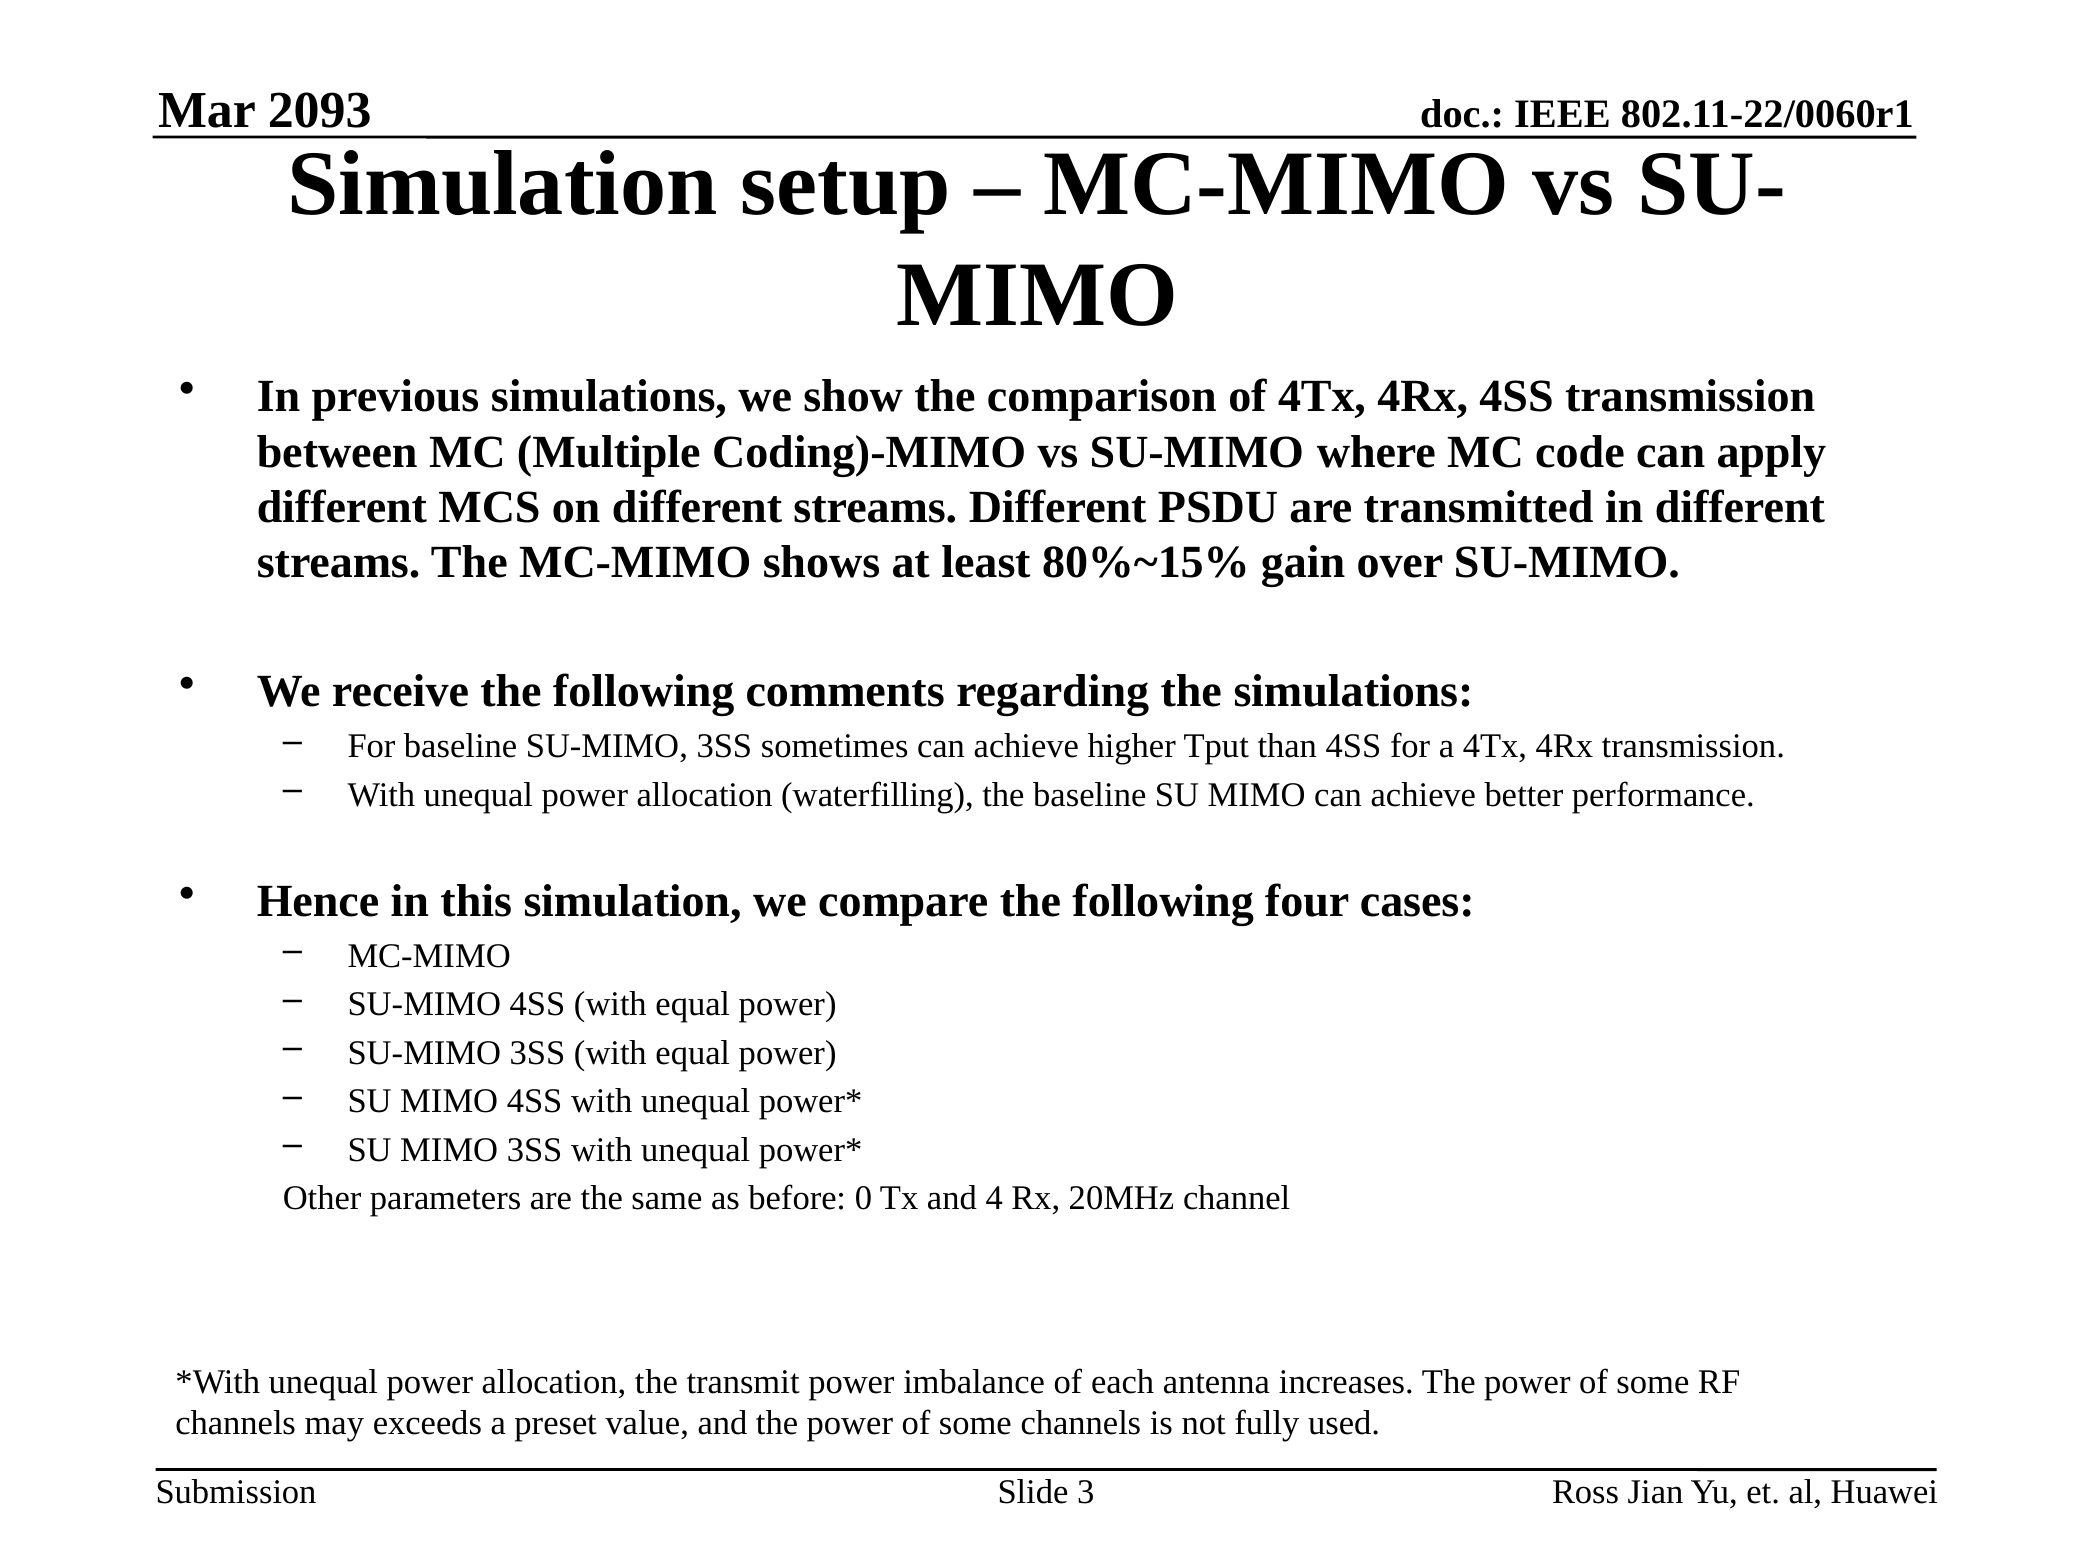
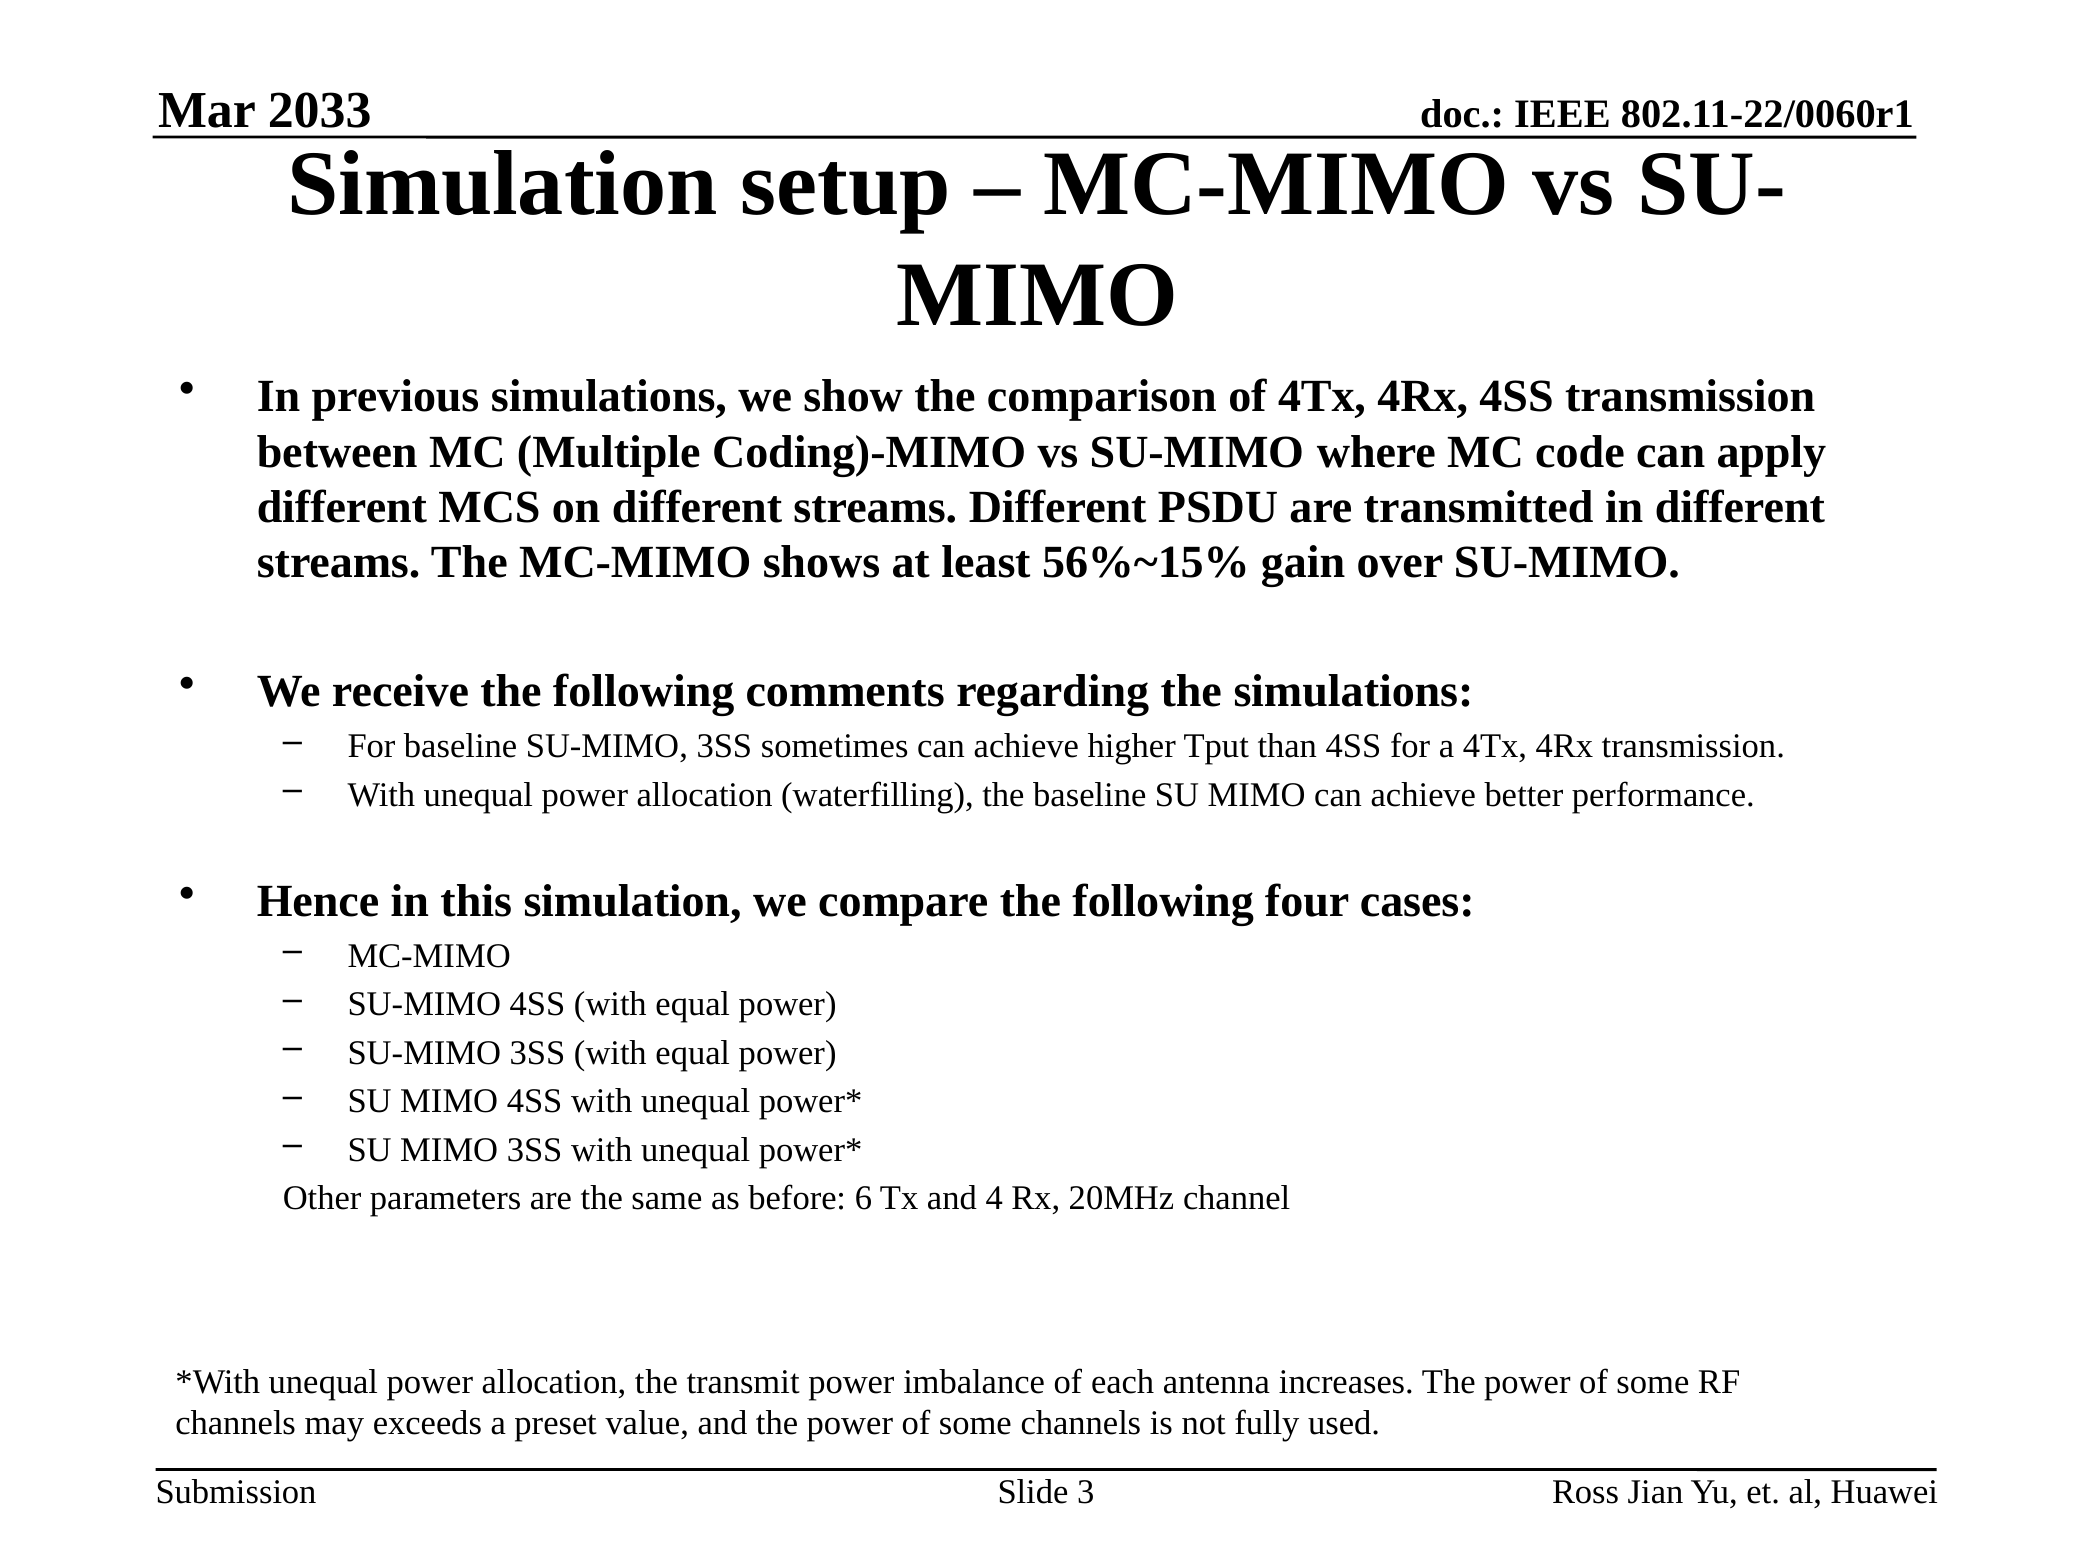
2093: 2093 -> 2033 (320, 111)
80%~15%: 80%~15% -> 56%~15% (1146, 563)
0: 0 -> 6 (863, 1198)
